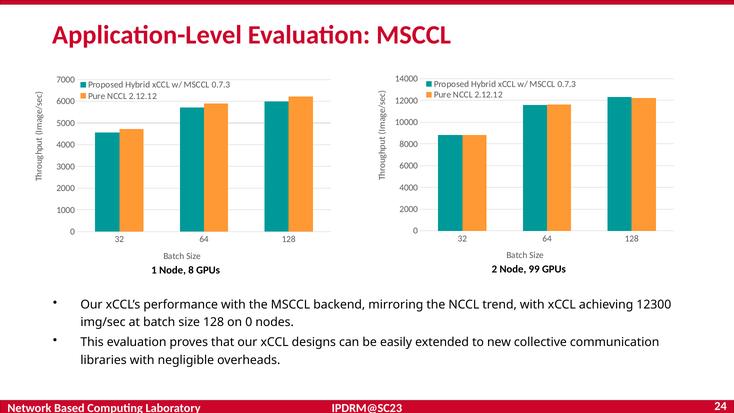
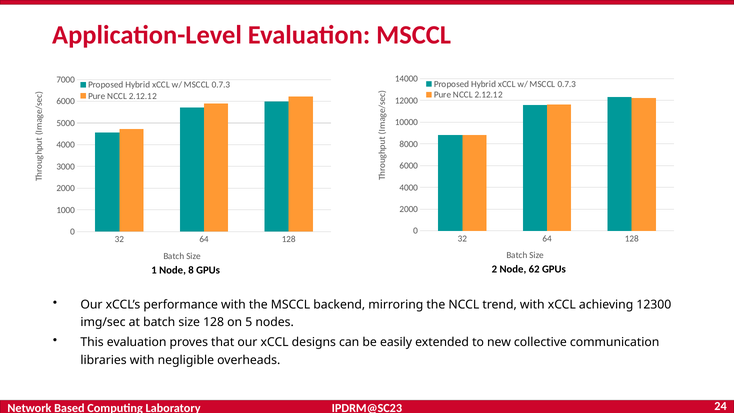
99: 99 -> 62 (534, 269)
on 0: 0 -> 5 (249, 322)
